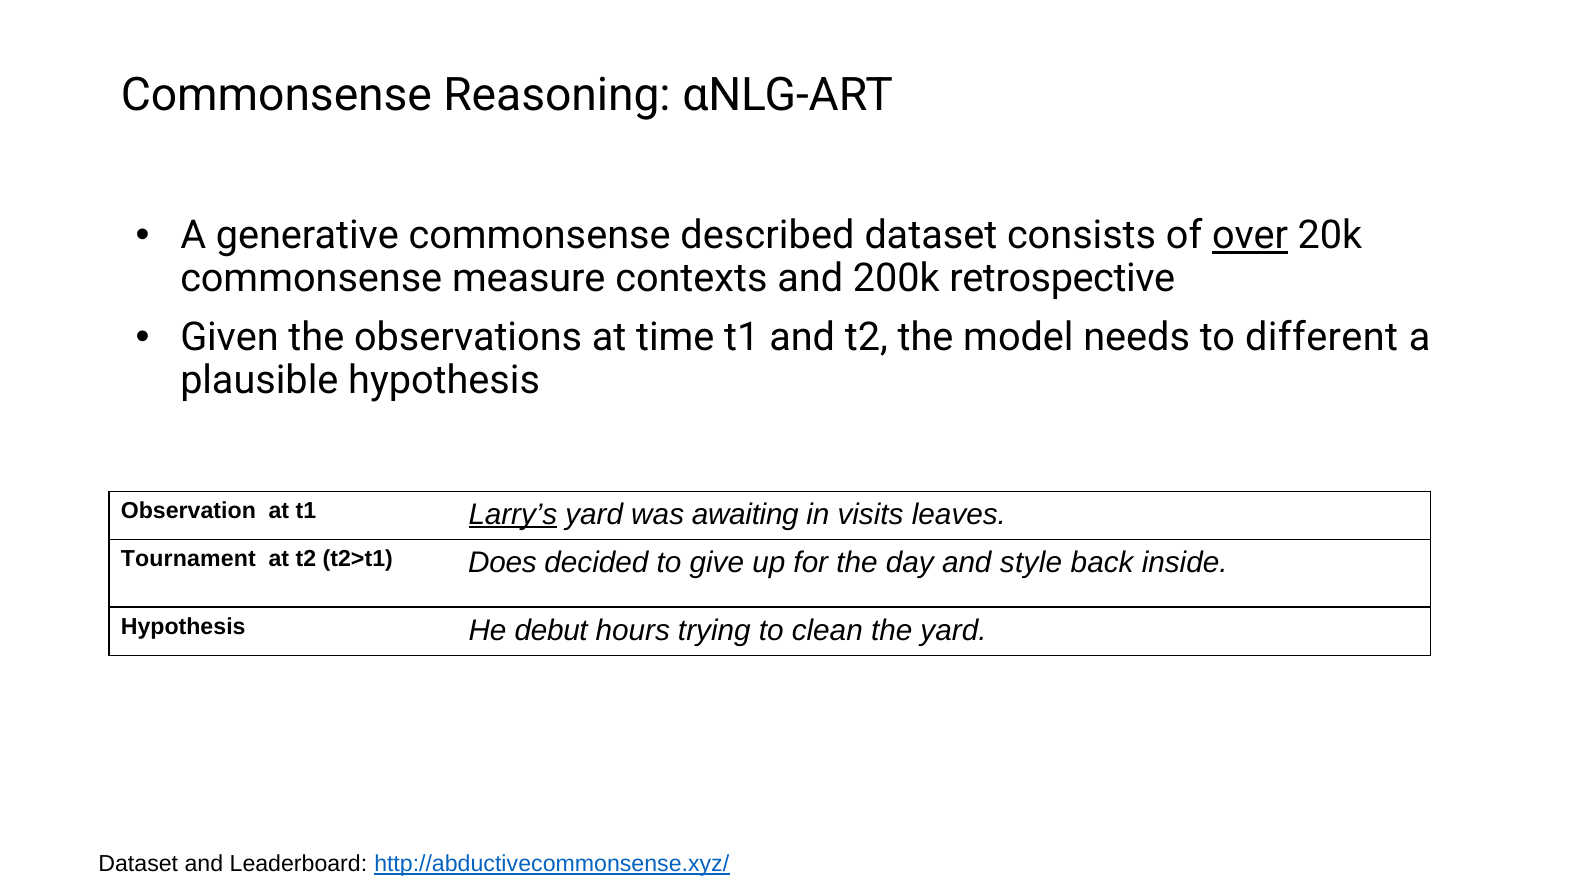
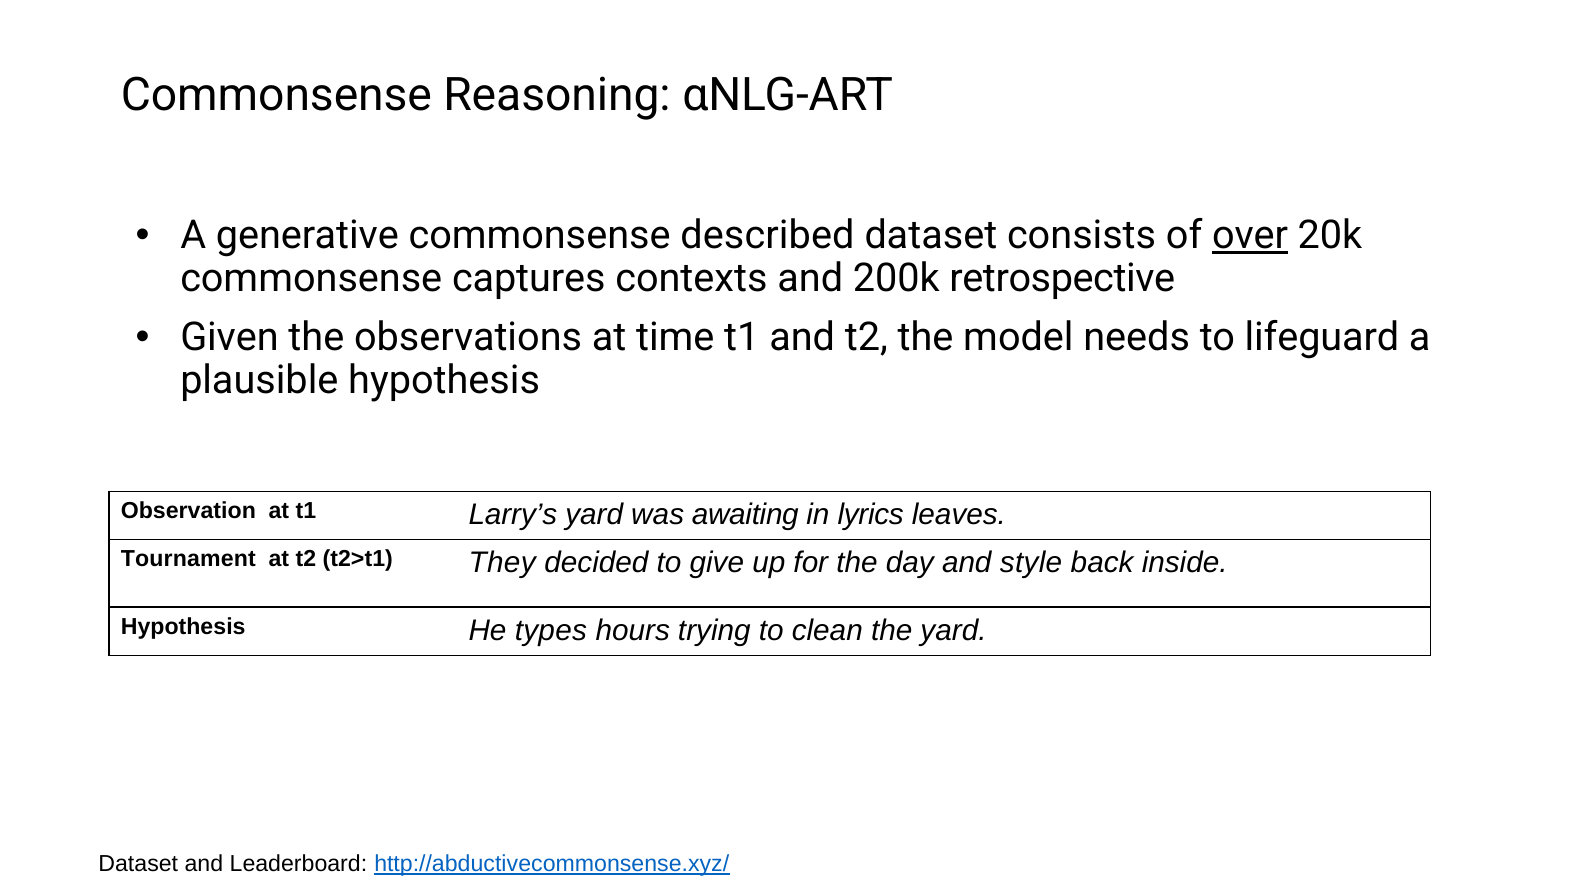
measure: measure -> captures (529, 278)
different: different -> lifeguard (1322, 338)
Larry’s underline: present -> none (513, 514)
visits: visits -> lyrics (871, 514)
Does: Does -> They (502, 562)
debut: debut -> types (551, 630)
